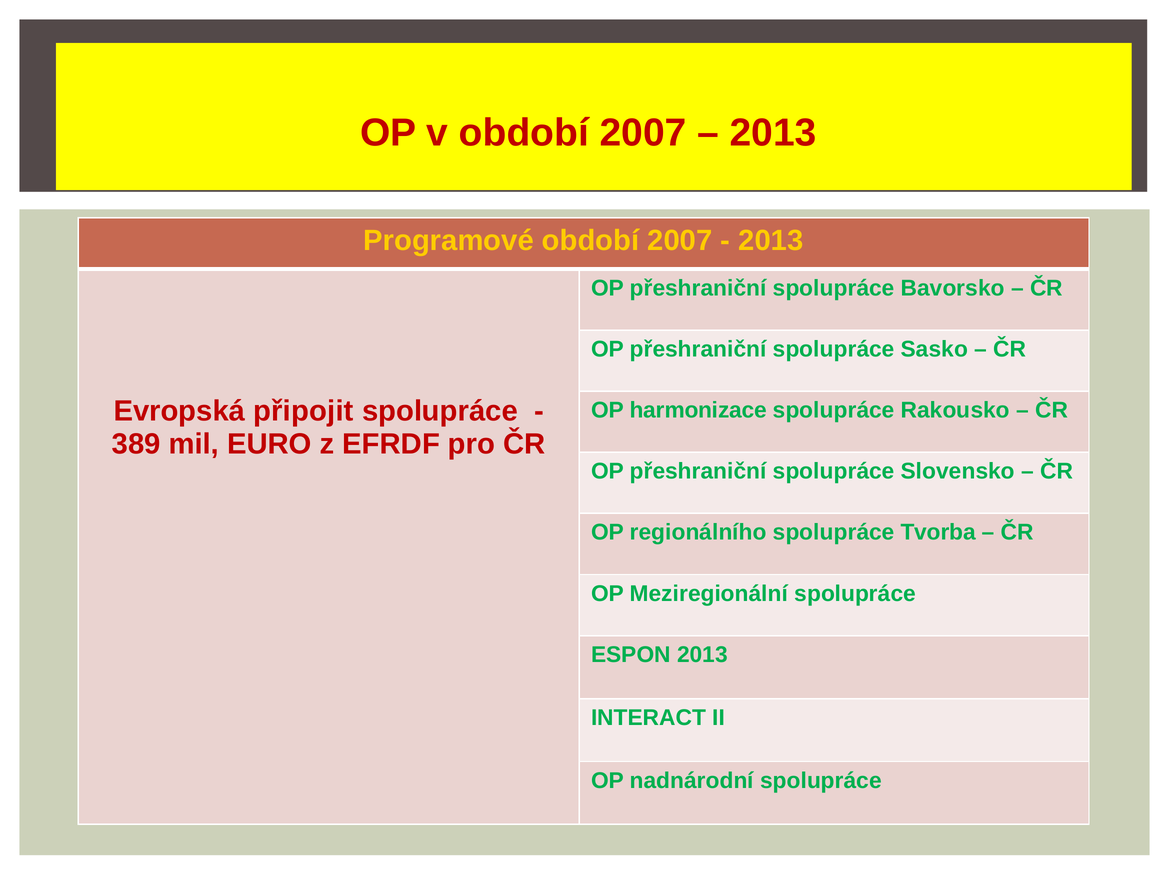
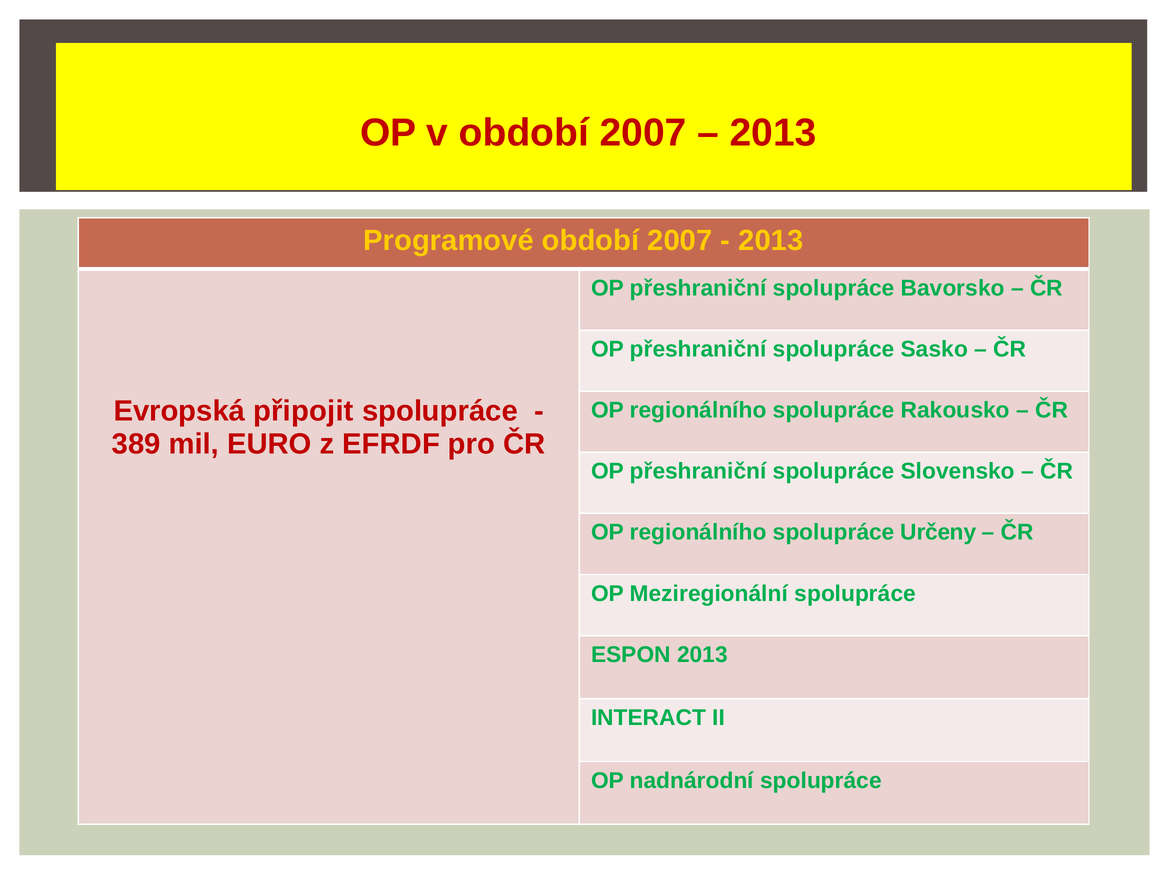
harmonizace: harmonizace -> regionálního (698, 410)
Tvorba: Tvorba -> Určeny (938, 532)
